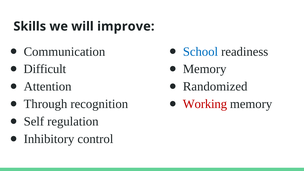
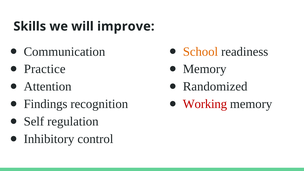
School colour: blue -> orange (200, 52)
Difficult: Difficult -> Practice (45, 69)
Through: Through -> Findings (46, 104)
